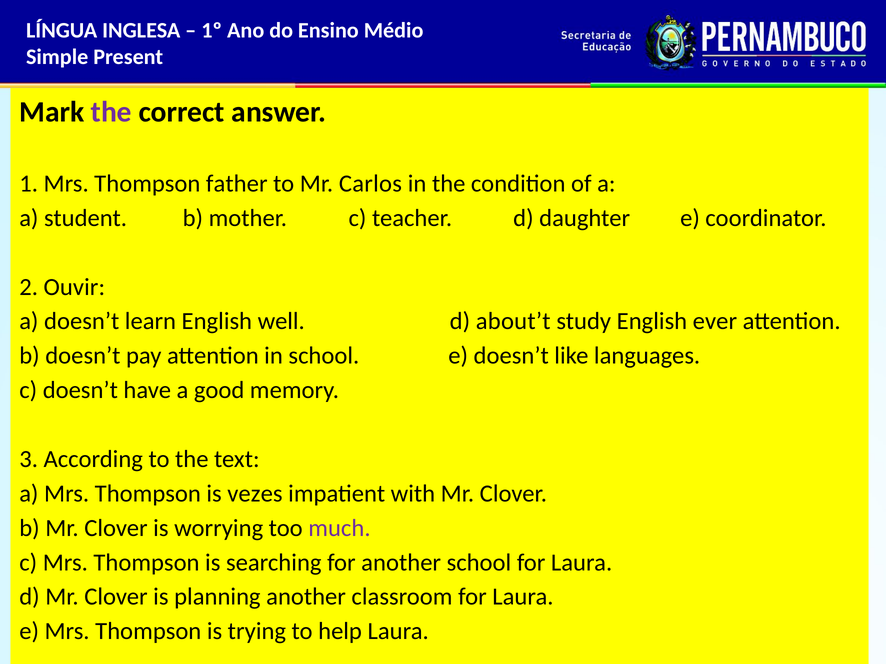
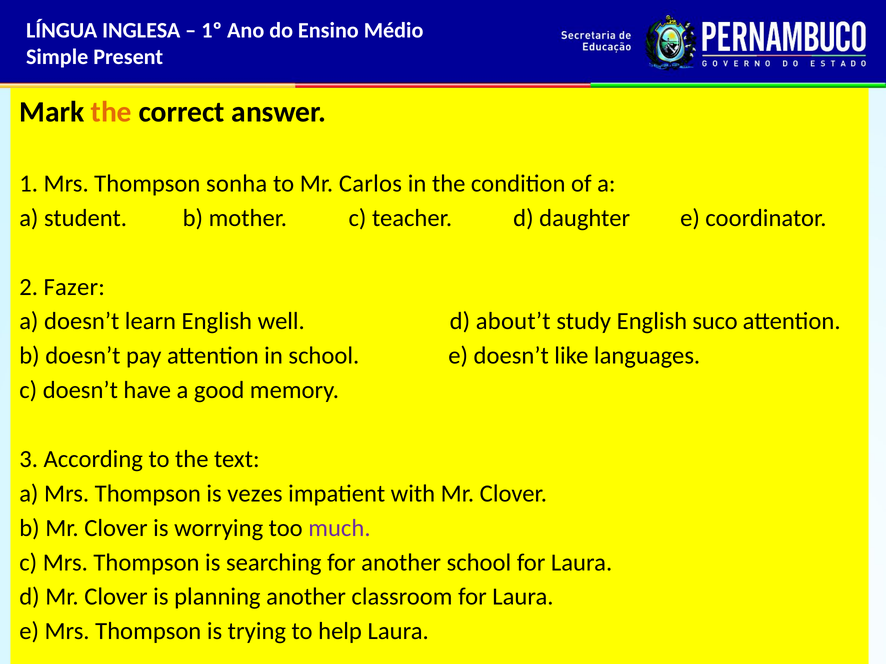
the colour: purple -> orange (111, 112)
father: father -> sonha (237, 184)
Ouvir: Ouvir -> Fazer (74, 287)
ever: ever -> suco (715, 322)
